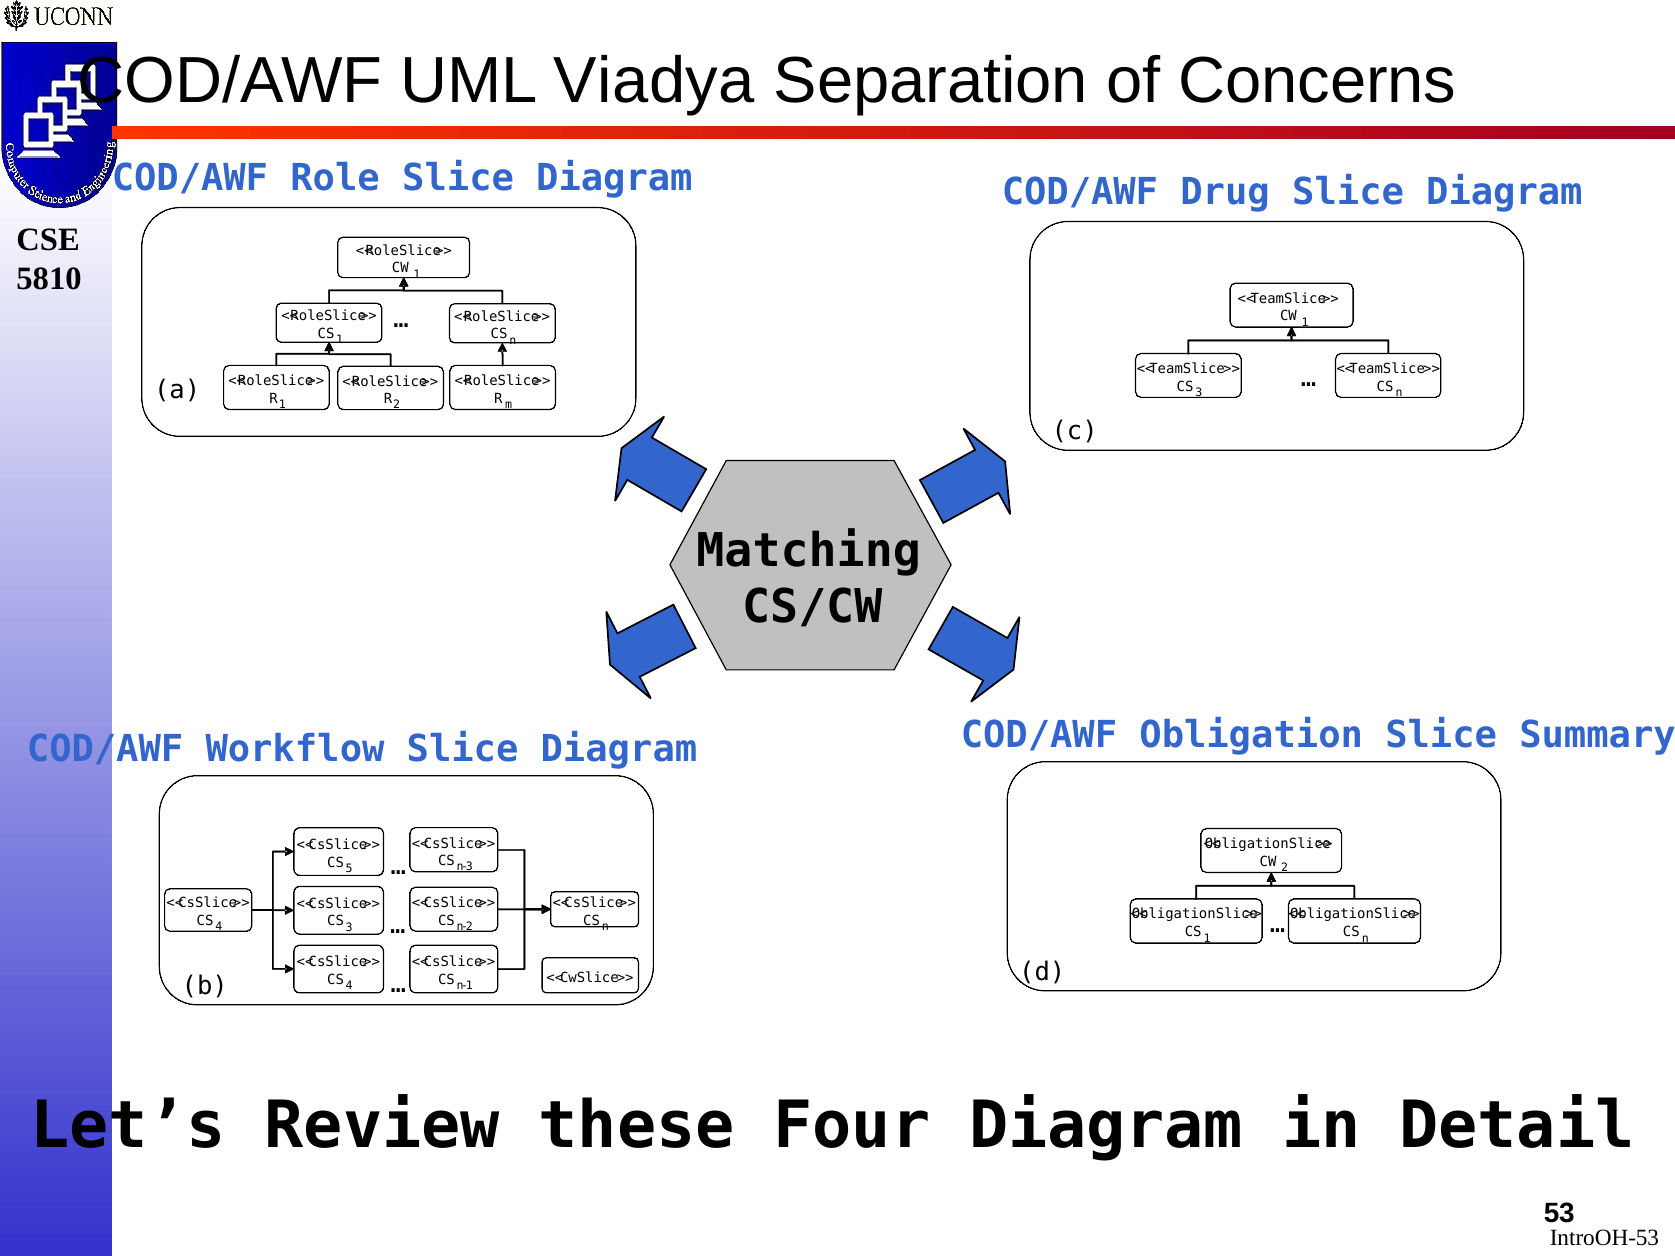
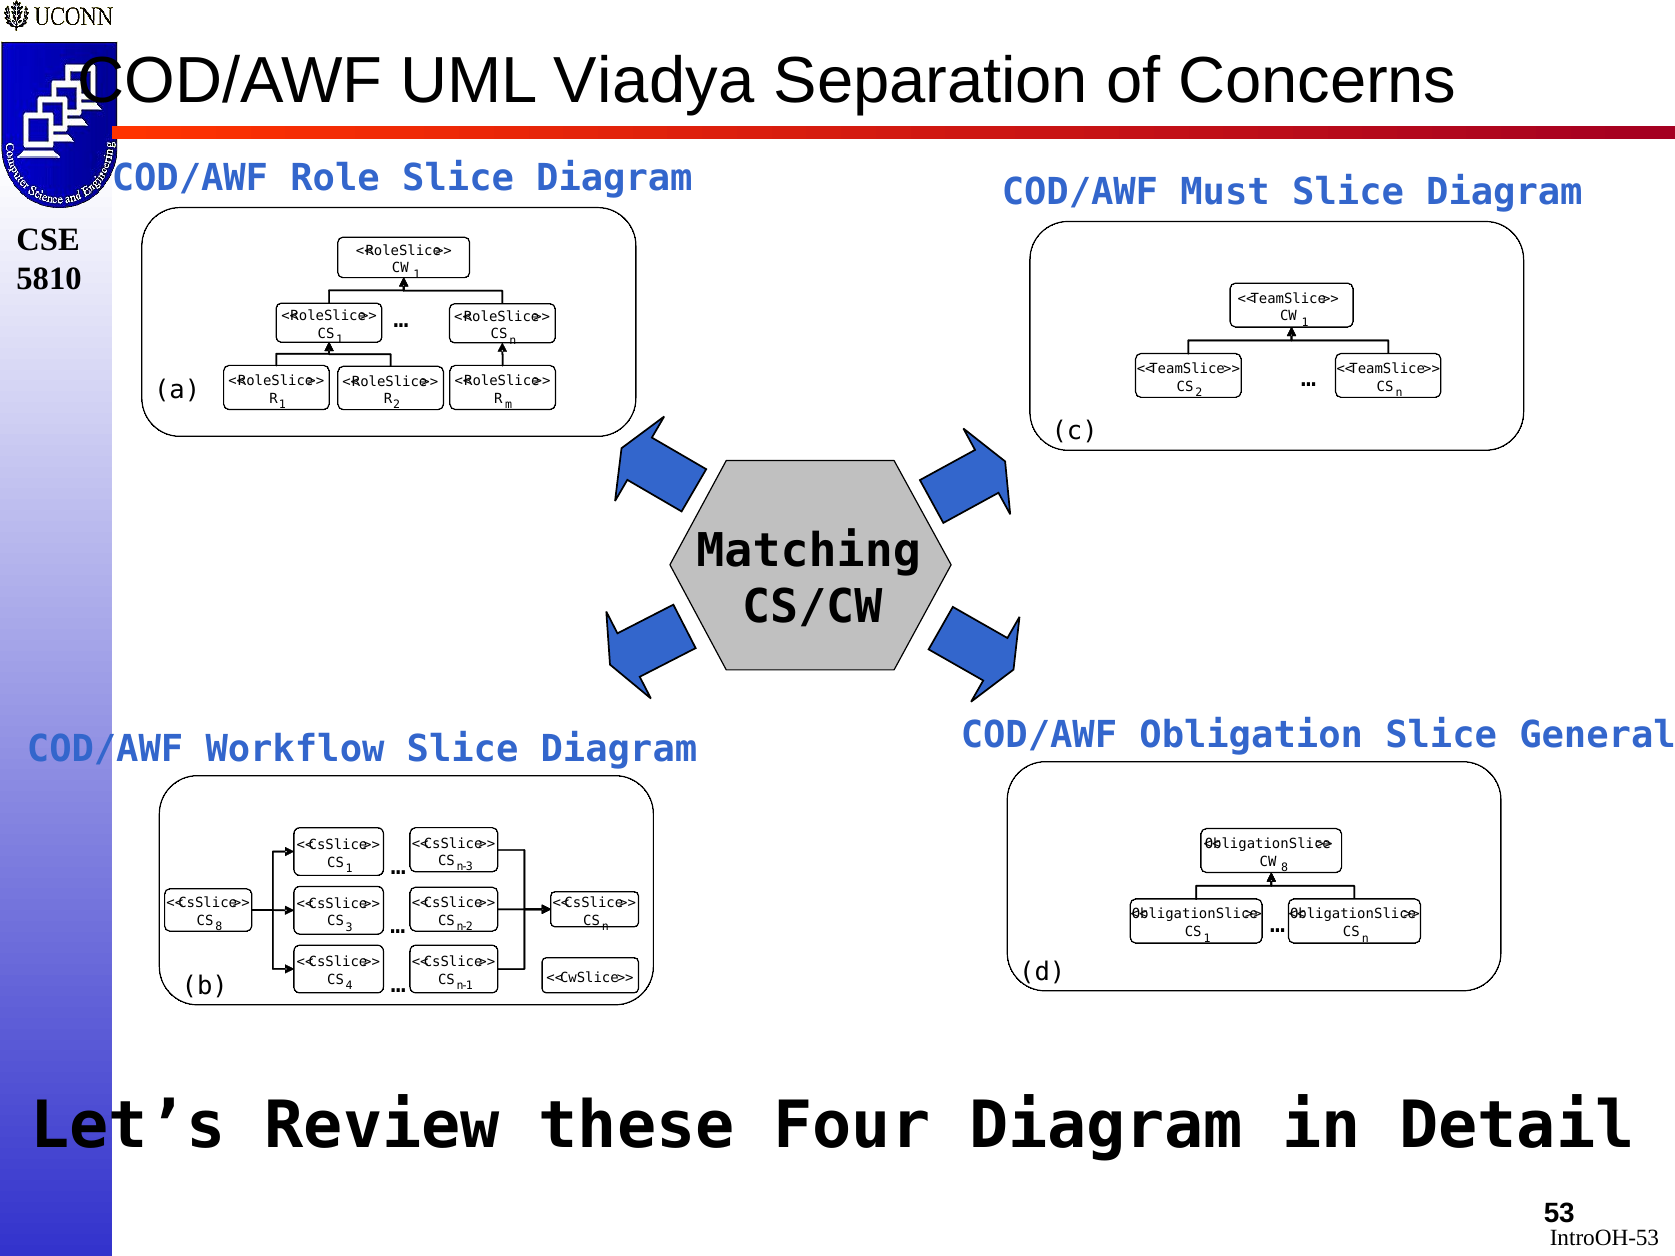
Drug: Drug -> Must (1225, 192)
3: 3 -> 2 (1199, 393)
Summary: Summary -> General (1598, 735)
CW 2: 2 -> 8 (1285, 868)
5: 5 -> 1 (349, 869)
4: 4 -> 8 (219, 927)
